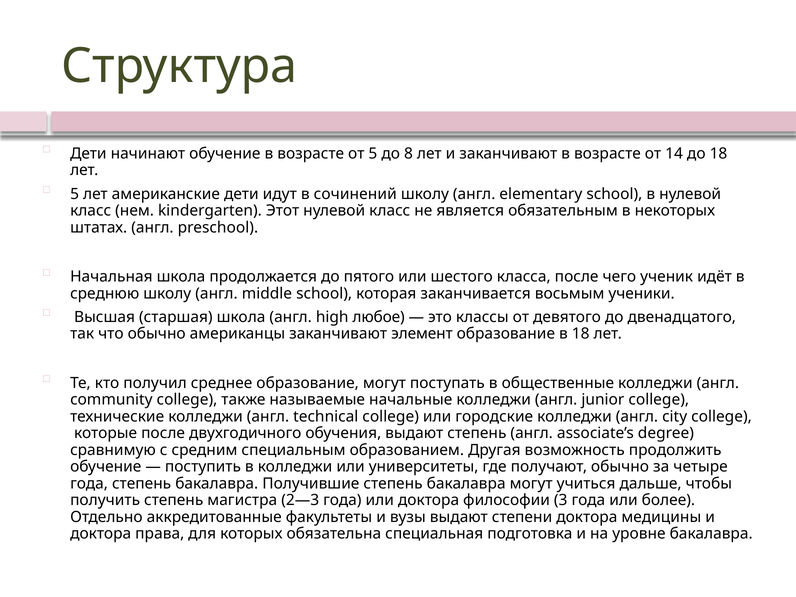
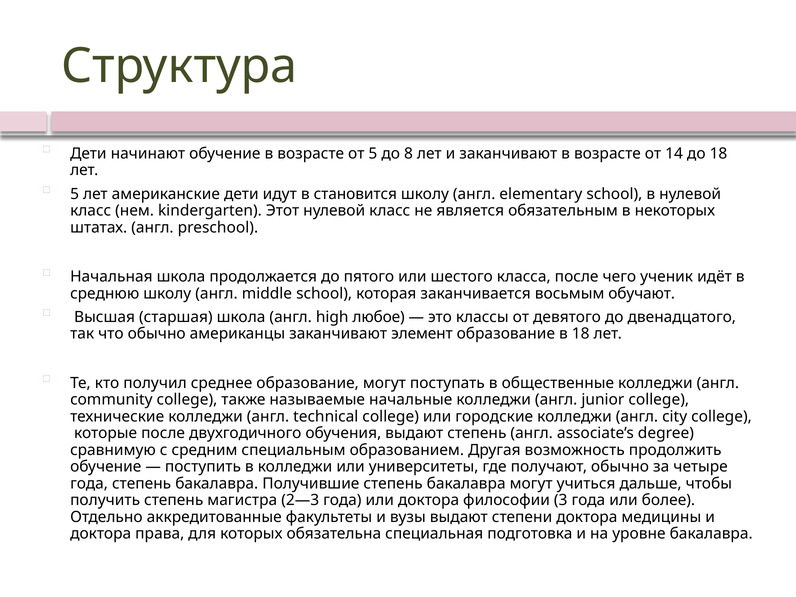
сочинений: сочинений -> становится (355, 194)
ученики: ученики -> обучают (642, 293)
